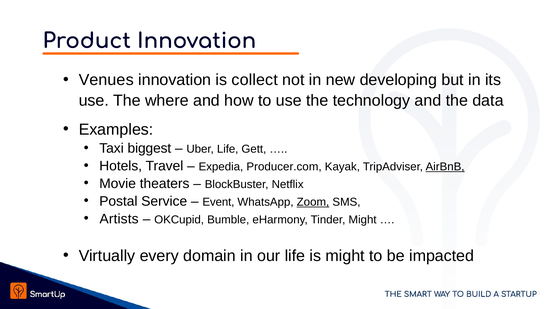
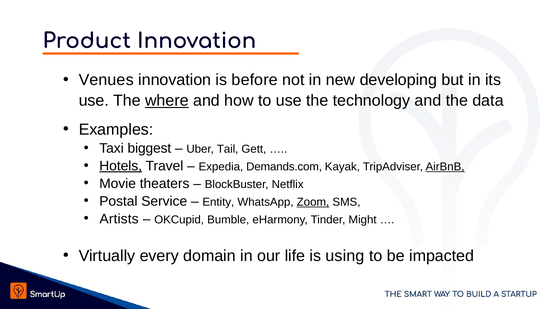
collect: collect -> before (255, 80)
where underline: none -> present (167, 101)
Uber Life: Life -> Tail (228, 149)
Hotels underline: none -> present (121, 166)
Producer.com: Producer.com -> Demands.com (284, 167)
Event: Event -> Entity (218, 202)
is might: might -> using (345, 256)
